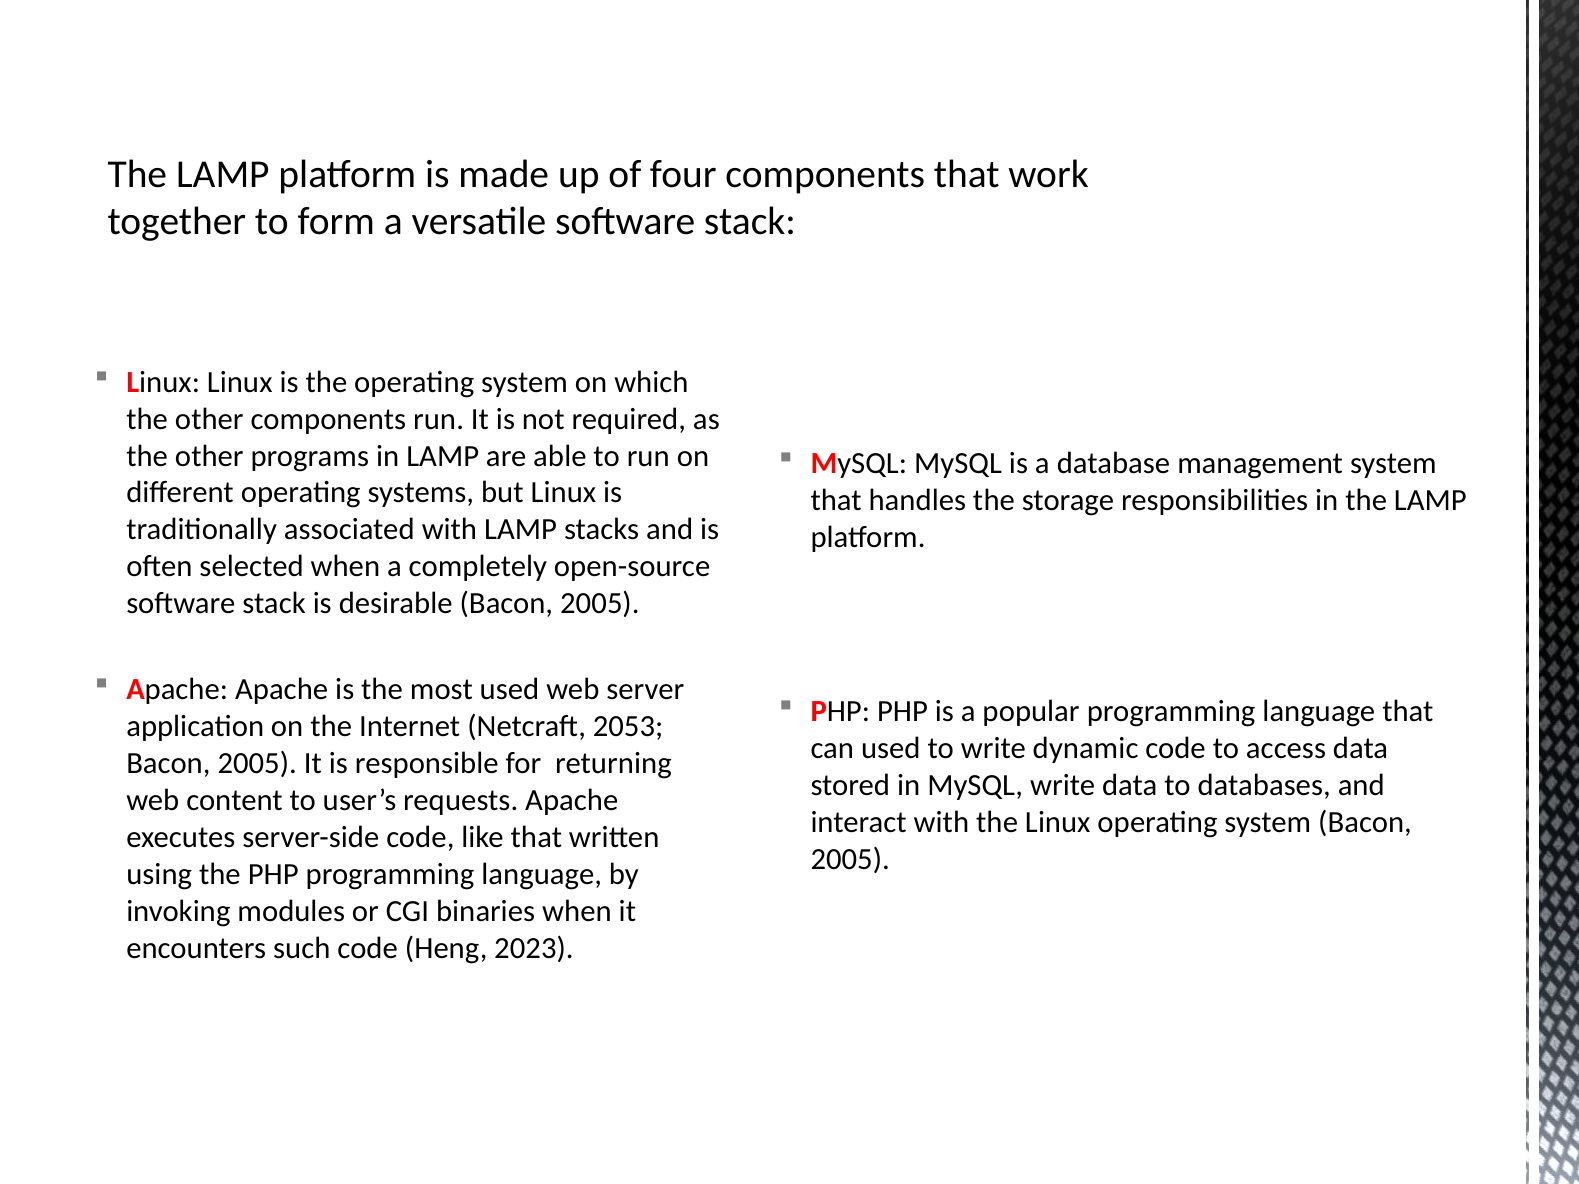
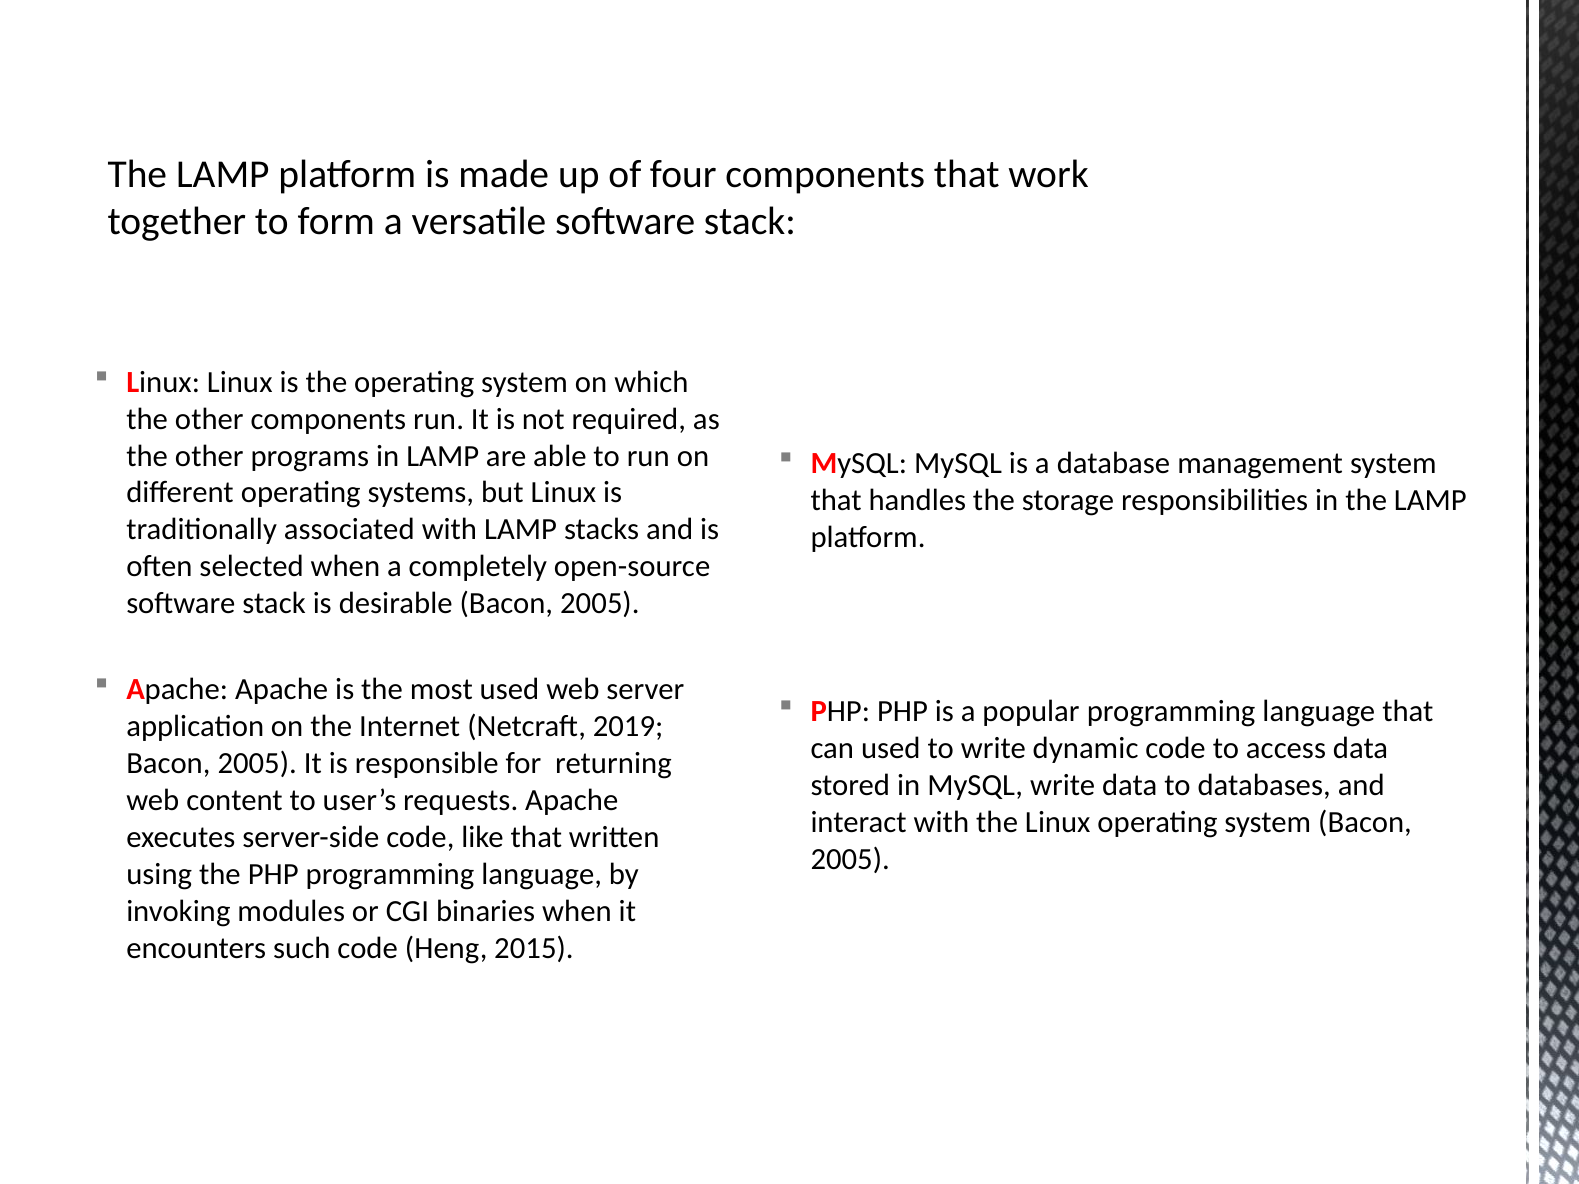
2053: 2053 -> 2019 (628, 727)
2023: 2023 -> 2015 (534, 948)
